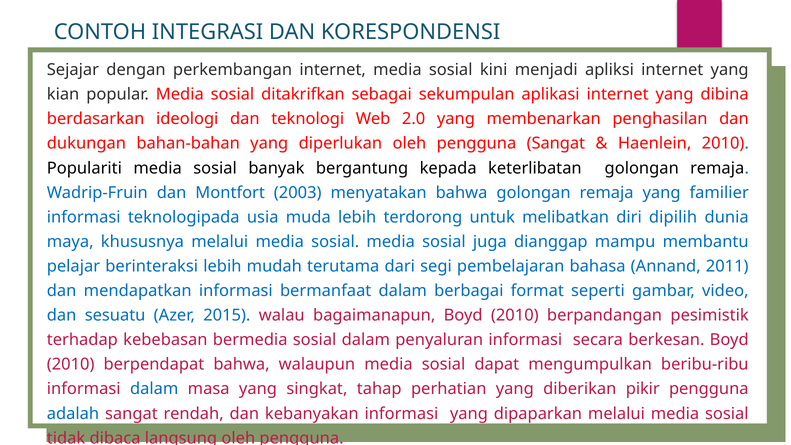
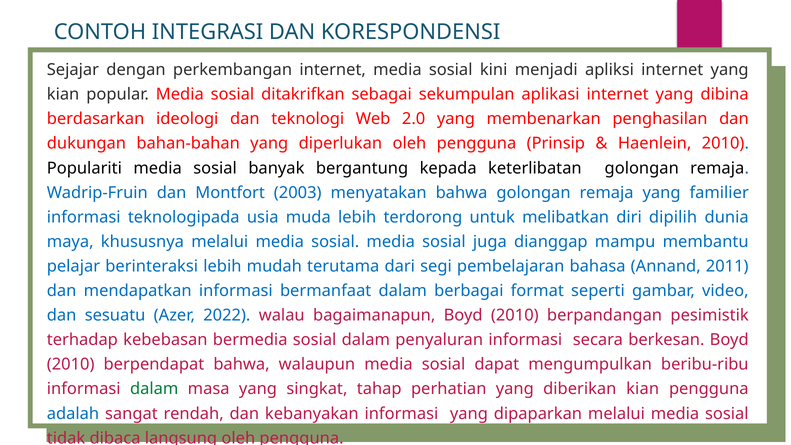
pengguna Sangat: Sangat -> Prinsip (556, 144)
2015: 2015 -> 2022 (227, 315)
dalam colour: blue -> green (154, 389)
diberikan pikir: pikir -> kian (643, 389)
